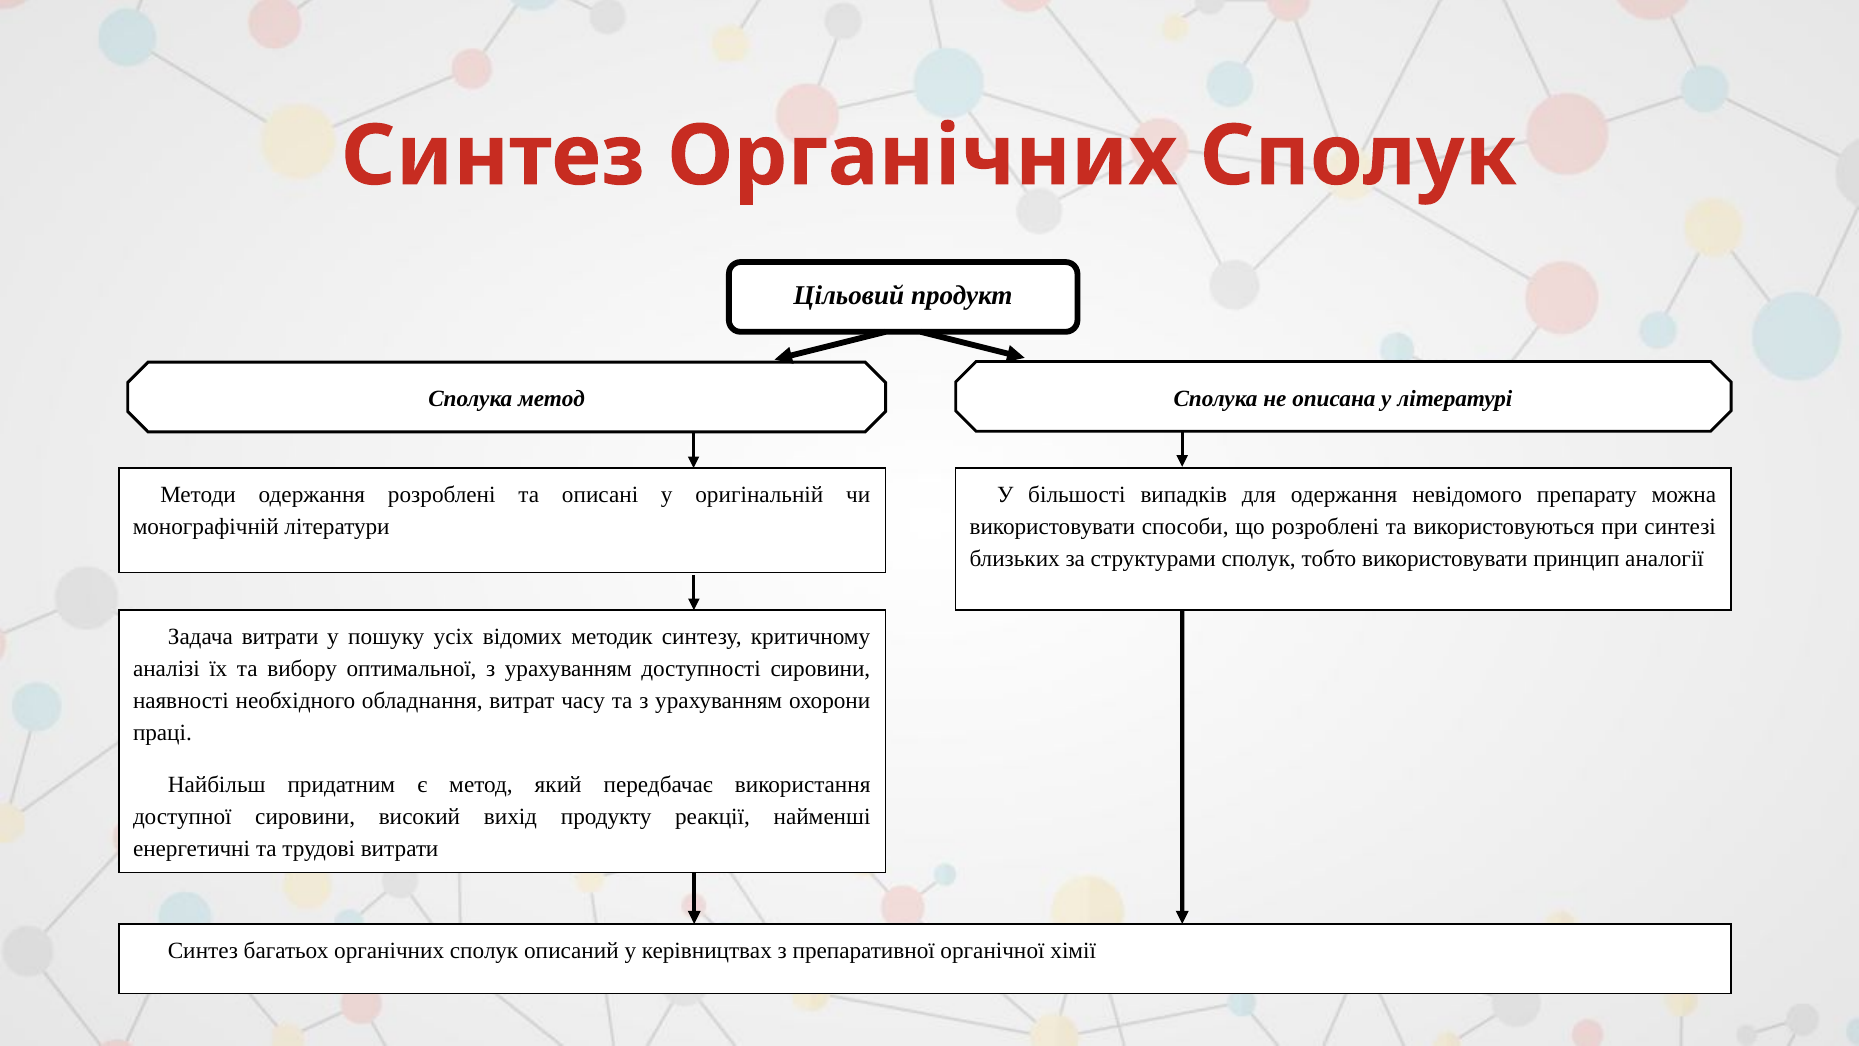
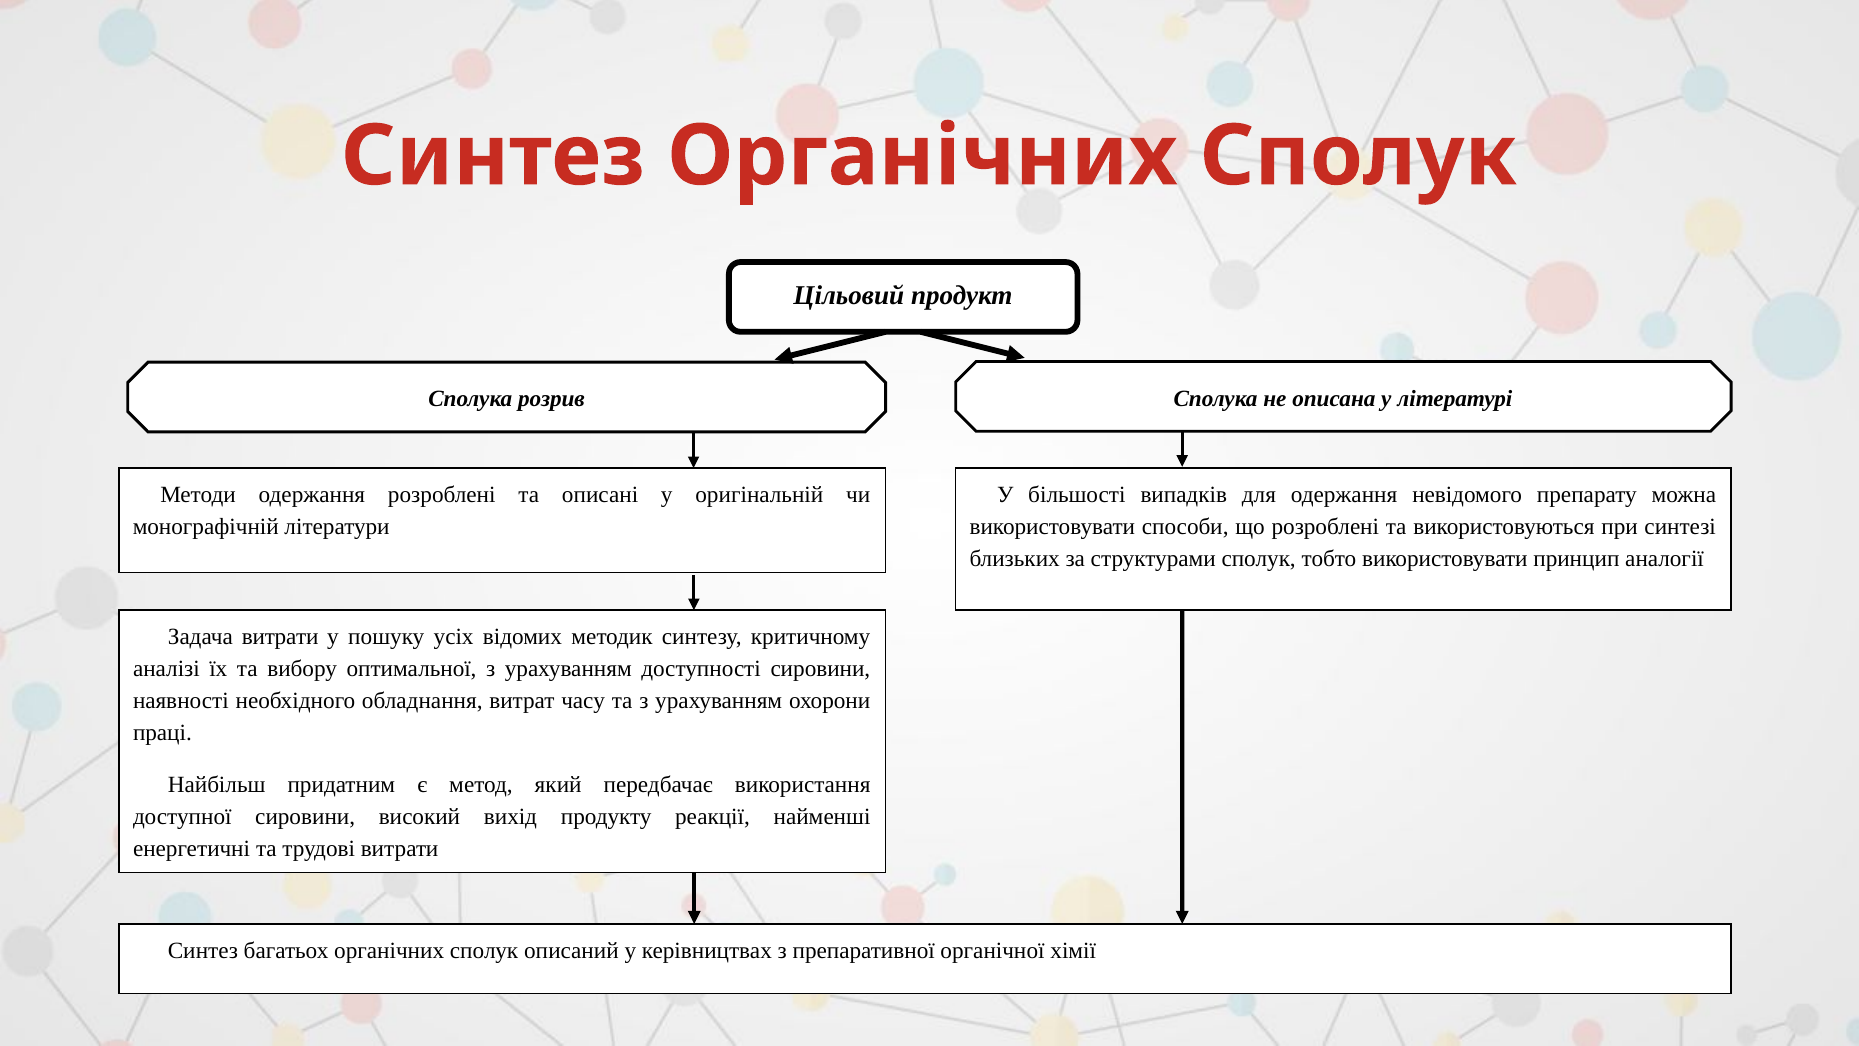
Сполука метод: метод -> розрив (551, 399)
